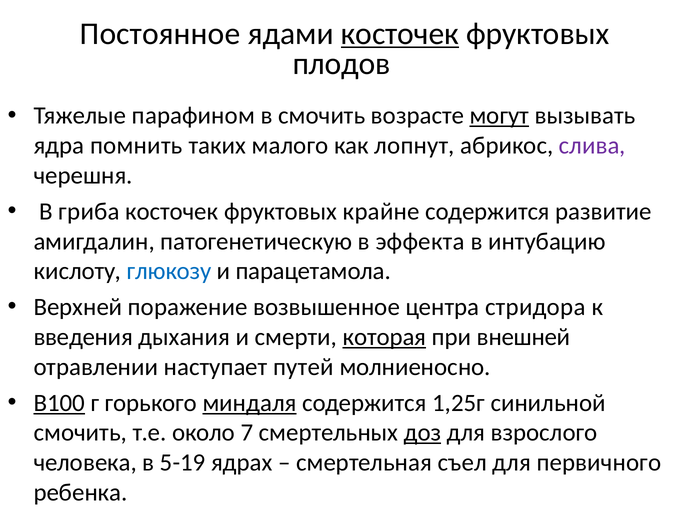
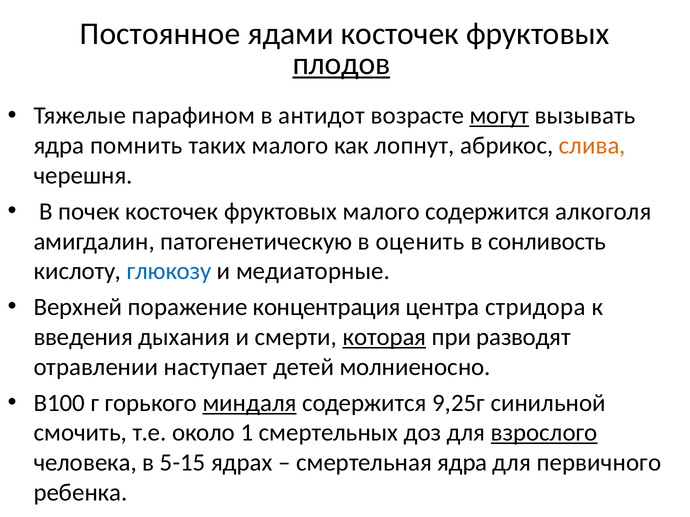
косточек underline: present -> none (400, 34)
плодов underline: none -> present (342, 64)
в смочить: смочить -> антидот (322, 116)
слива colour: purple -> orange (592, 146)
гриба: гриба -> почек (89, 212)
фруктовых крайне: крайне -> малого (381, 212)
развитие: развитие -> алкоголя (603, 212)
эффекта: эффекта -> оценить (420, 242)
интубацию: интубацию -> сонливость (547, 242)
парацетамола: парацетамола -> медиаторные (313, 271)
возвышенное: возвышенное -> концентрация (327, 307)
внешней: внешней -> разводят (524, 337)
путей: путей -> детей (304, 367)
В100 underline: present -> none (59, 403)
1,25г: 1,25г -> 9,25г (459, 403)
7: 7 -> 1 (247, 433)
доз underline: present -> none (423, 433)
взрослого underline: none -> present (544, 433)
5-19: 5-19 -> 5-15 (183, 463)
смертельная съел: съел -> ядра (462, 463)
